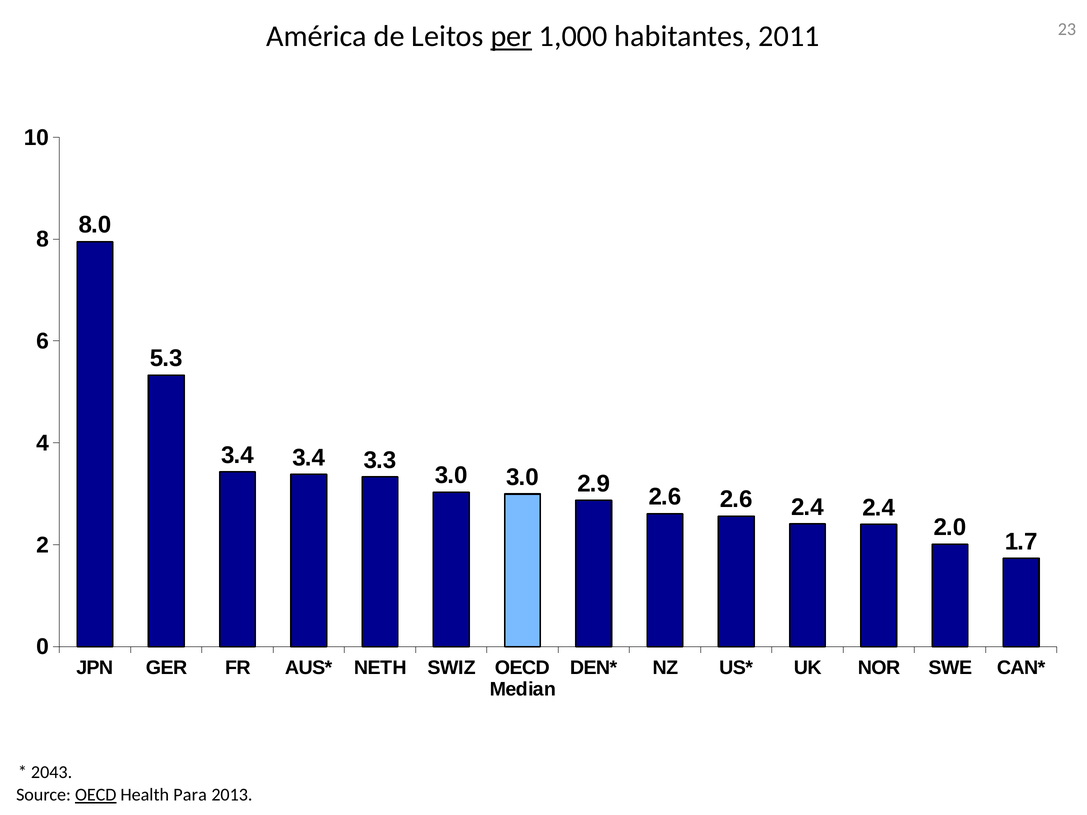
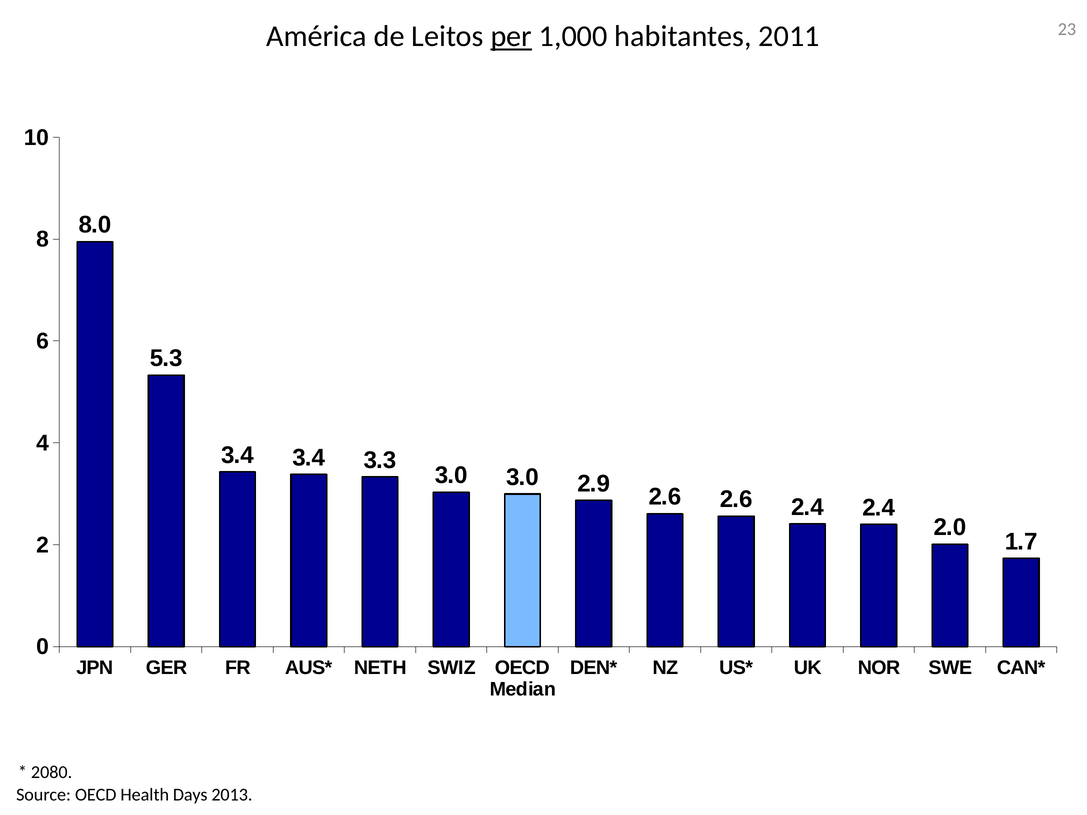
2043: 2043 -> 2080 (52, 773)
OECD underline: present -> none (96, 795)
Para: Para -> Days (190, 795)
